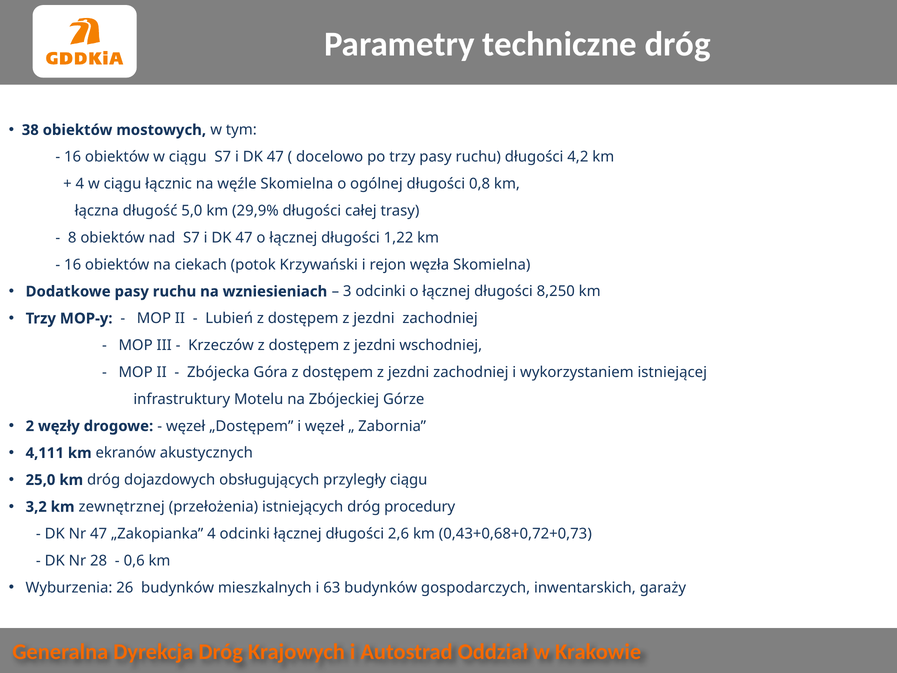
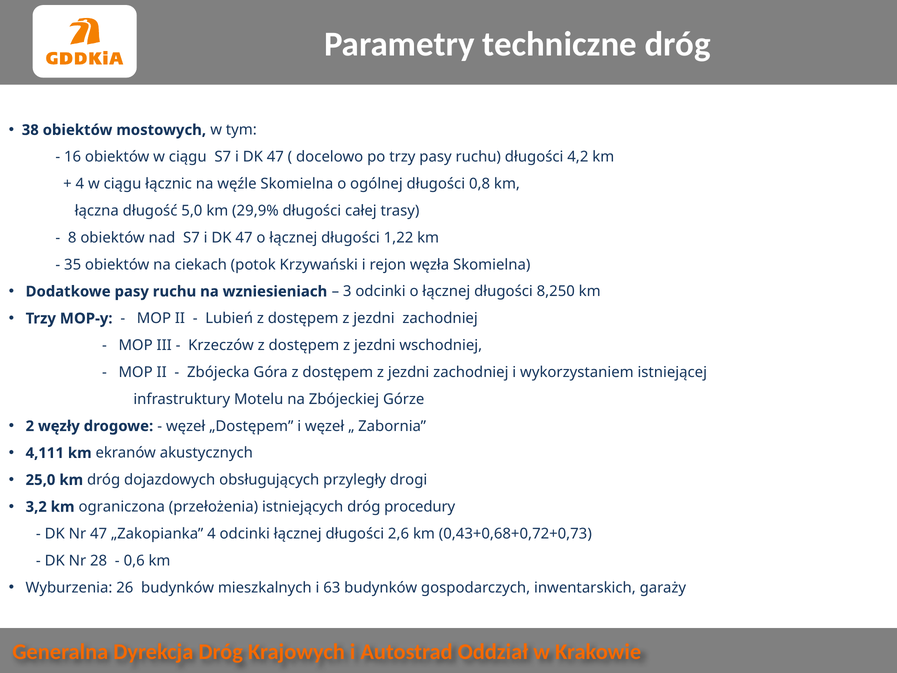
16: 16 -> 35 (73, 265)
przyległy ciągu: ciągu -> drogi (409, 480)
zewnętrznej: zewnętrznej -> ograniczona (122, 507)
